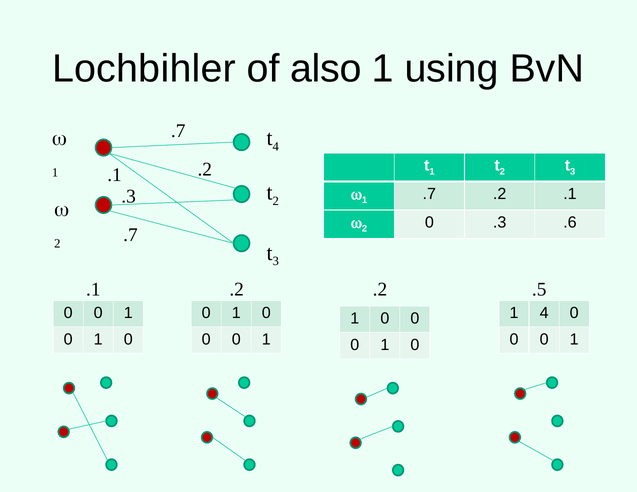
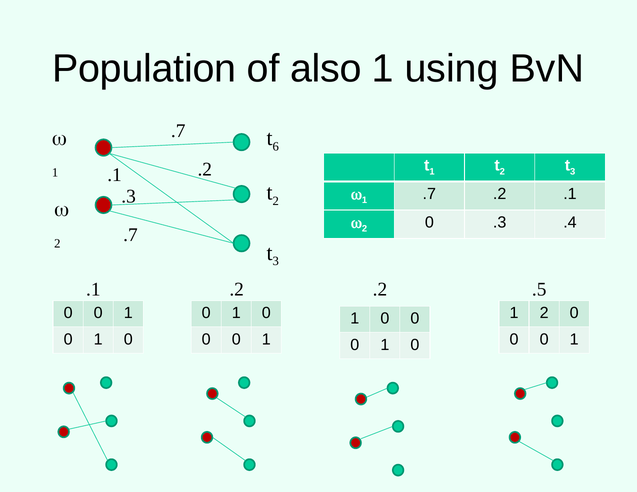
Lochbihler: Lochbihler -> Population (144, 69)
4: 4 -> 6 (276, 147)
.6: .6 -> .4 (570, 223)
1 4: 4 -> 2 (544, 313)
